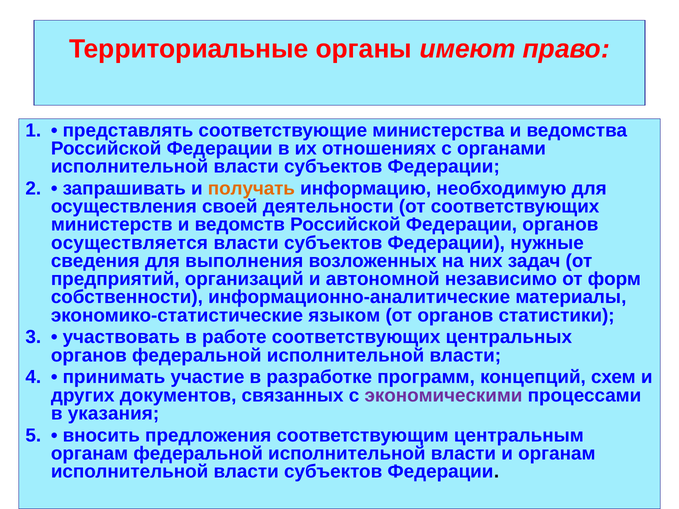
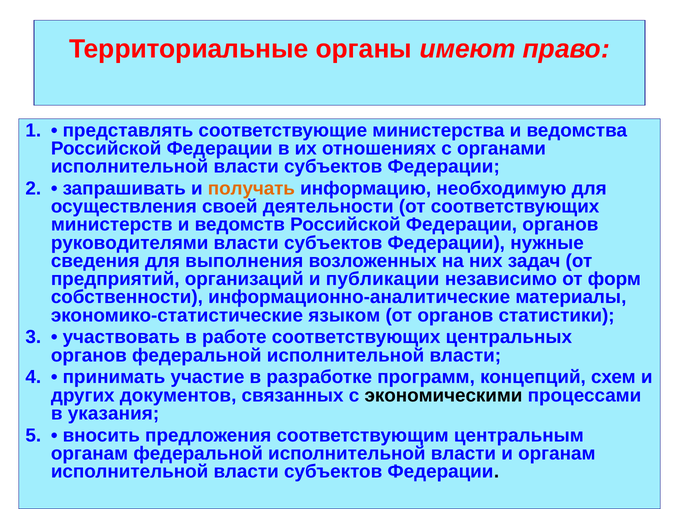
осуществляется: осуществляется -> руководителями (130, 243)
автономной: автономной -> публикации (383, 279)
экономическими colour: purple -> black (444, 396)
